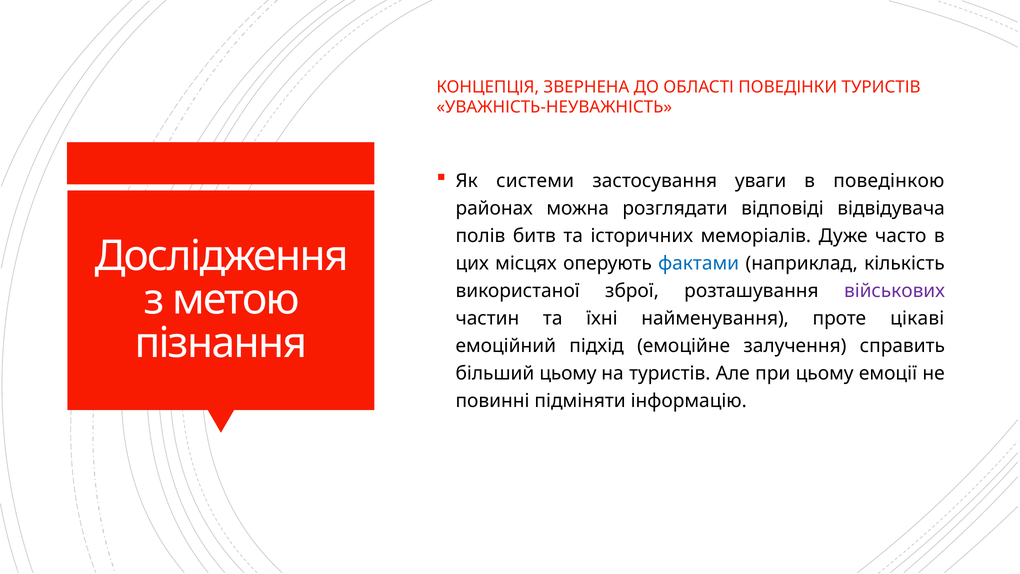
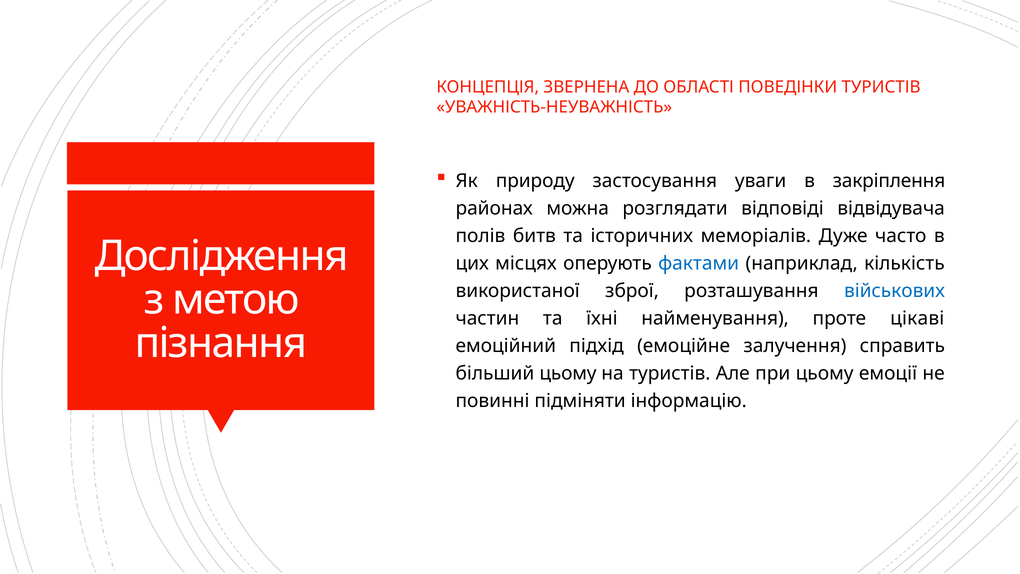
системи: системи -> природу (535, 181)
поведінкою: поведінкою -> закріплення (889, 181)
військових colour: purple -> blue (895, 291)
